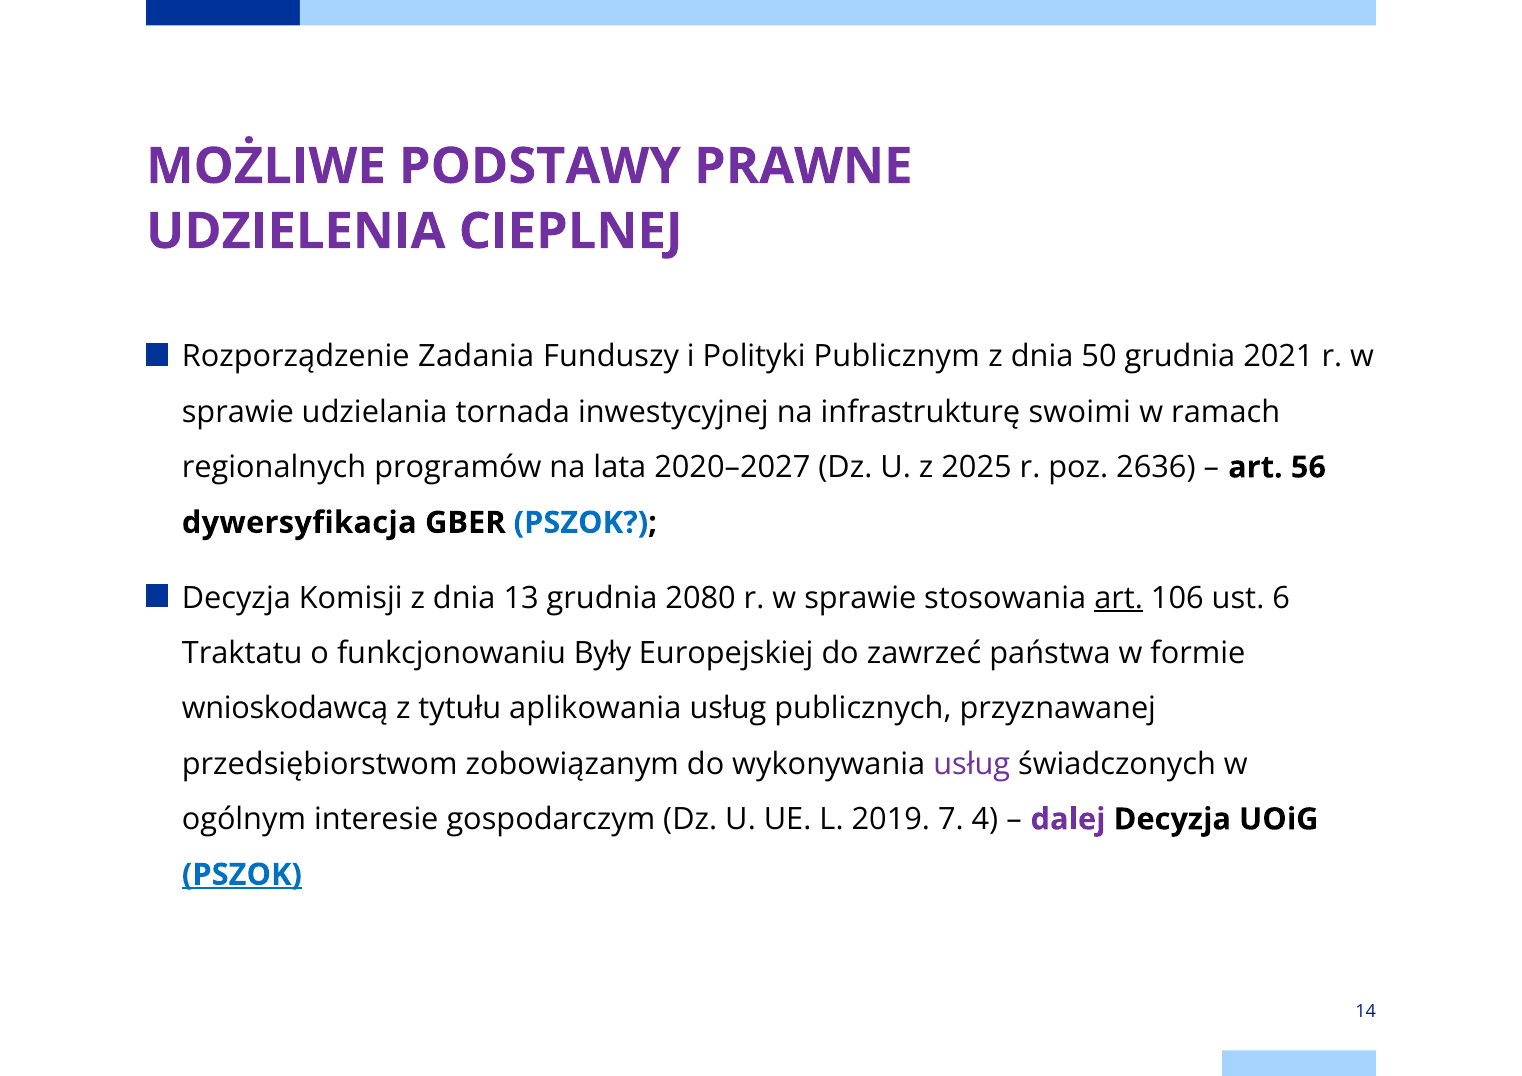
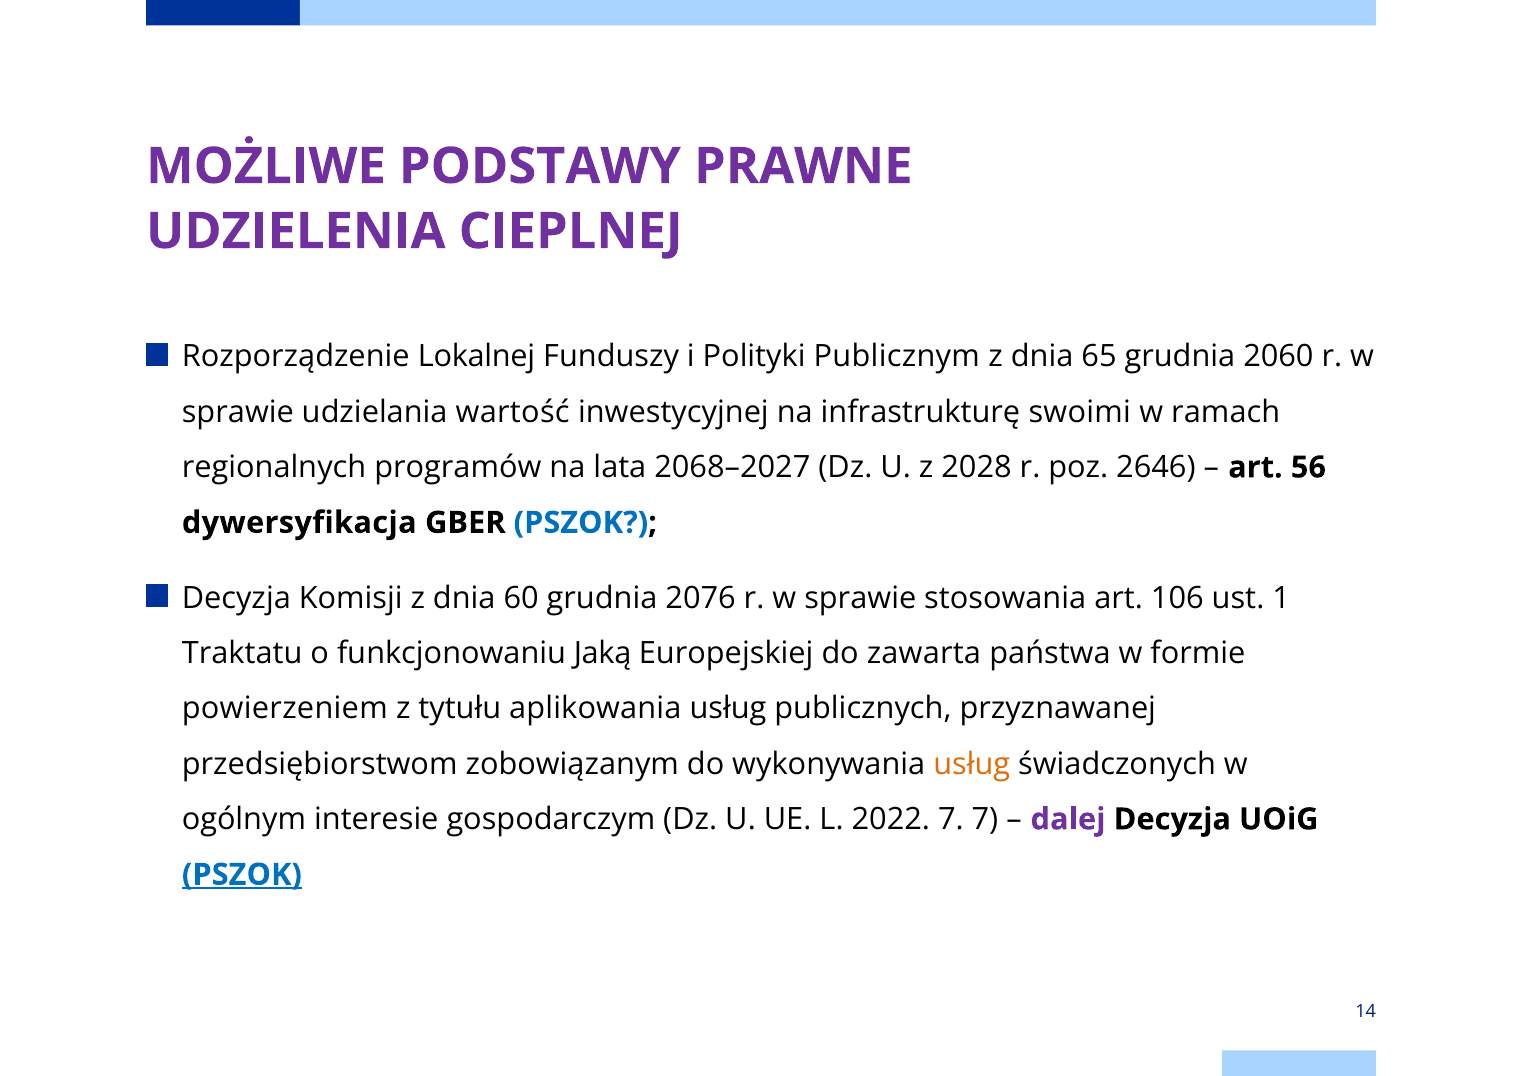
Zadania: Zadania -> Lokalnej (477, 357)
50: 50 -> 65 (1099, 357)
2021: 2021 -> 2060 (1278, 357)
tornada: tornada -> wartość (513, 412)
2020–2027: 2020–2027 -> 2068–2027 (732, 467)
2025: 2025 -> 2028 (976, 467)
2636: 2636 -> 2646 (1156, 467)
13: 13 -> 60 (521, 598)
2080: 2080 -> 2076 (701, 598)
art underline: present -> none (1119, 598)
6: 6 -> 1 (1281, 598)
Były: Były -> Jaką (603, 653)
zawrzeć: zawrzeć -> zawarta (924, 653)
wnioskodawcą: wnioskodawcą -> powierzeniem (285, 709)
usług colour: purple -> orange (972, 764)
2019: 2019 -> 2022 (891, 819)
7 4: 4 -> 7 (985, 819)
